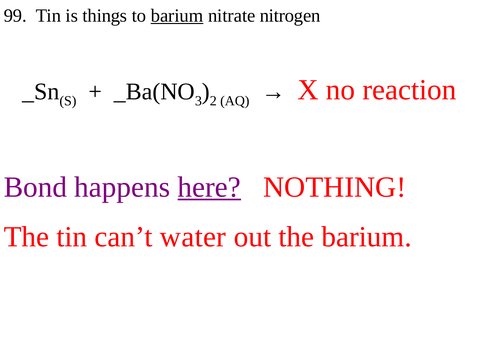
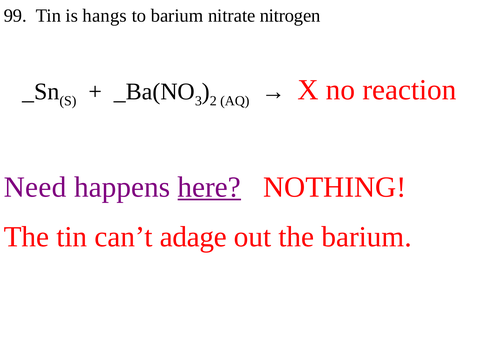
things: things -> hangs (105, 16)
barium underline: present -> none (177, 16)
Bond: Bond -> Need (35, 187)
water: water -> adage (193, 237)
